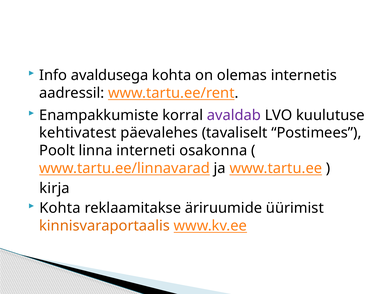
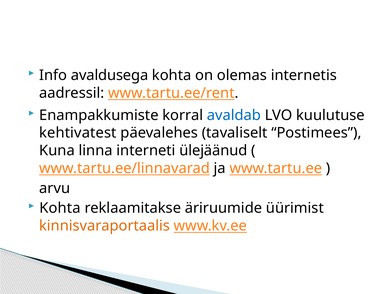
avaldab colour: purple -> blue (234, 115)
Poolt: Poolt -> Kuna (57, 150)
osakonna: osakonna -> ülejäänud (213, 150)
kirja: kirja -> arvu (55, 188)
